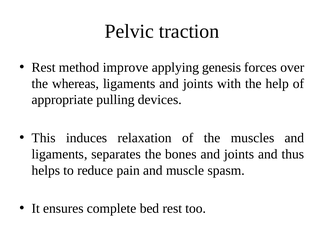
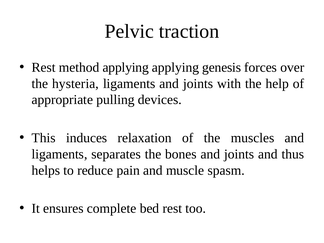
method improve: improve -> applying (126, 67)
whereas: whereas -> hysteria (75, 84)
